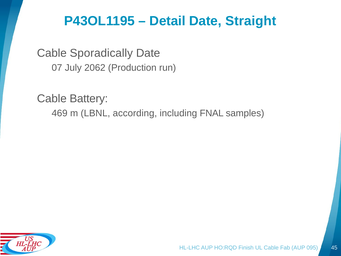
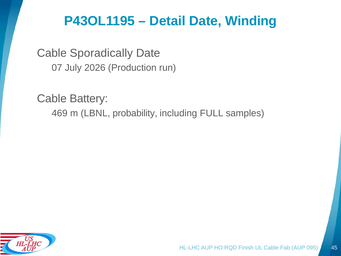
Straight: Straight -> Winding (251, 21)
2062: 2062 -> 2026 (95, 68)
according: according -> probability (135, 113)
FNAL: FNAL -> FULL (212, 113)
